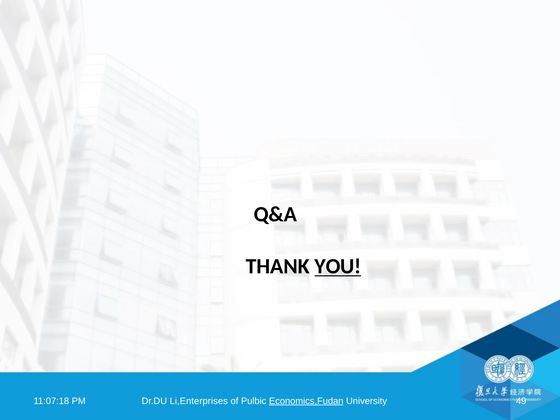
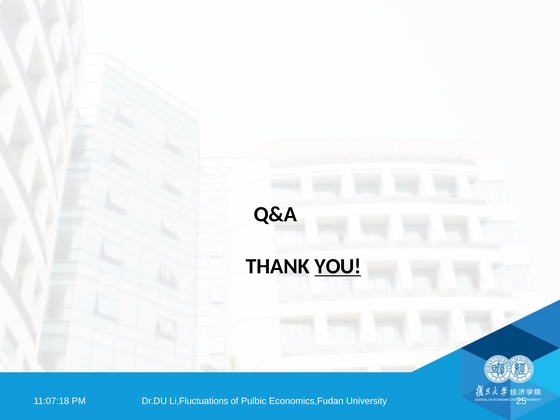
Li,Enterprises: Li,Enterprises -> Li,Fluctuations (199, 401)
Economics,Fudan underline: present -> none (306, 401)
49: 49 -> 25 (521, 401)
